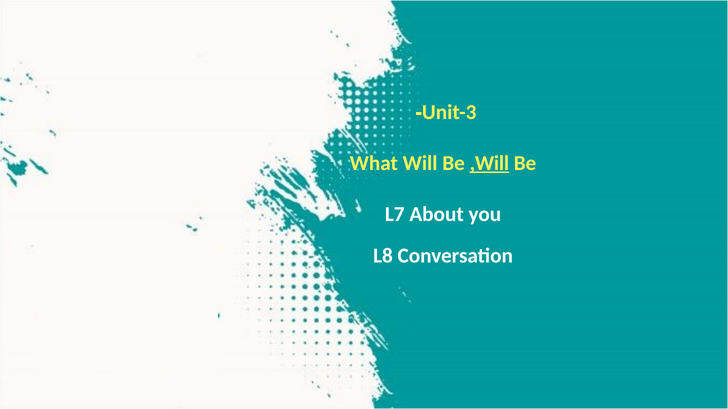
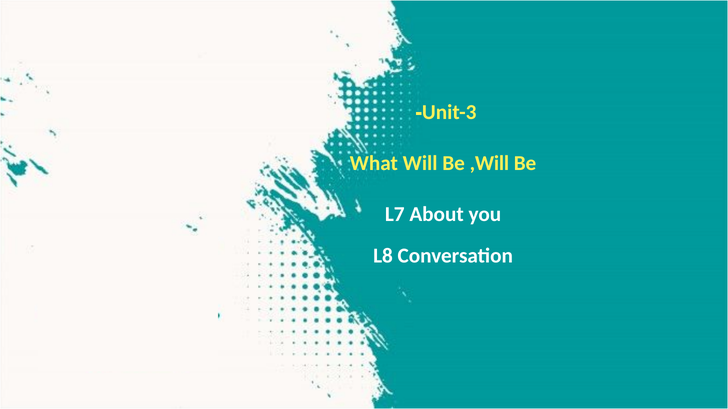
,Will underline: present -> none (489, 163)
